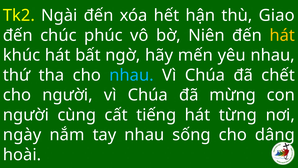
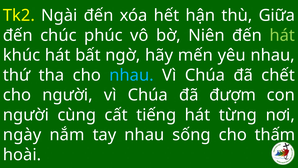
Giao: Giao -> Giữa (277, 15)
hát colour: yellow -> light green (282, 35)
mừng: mừng -> đượm (233, 95)
dâng: dâng -> thấm (275, 135)
